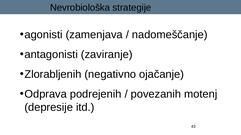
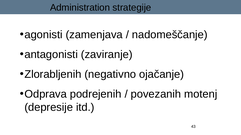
Nevrobiološka: Nevrobiološka -> Administration (80, 8)
